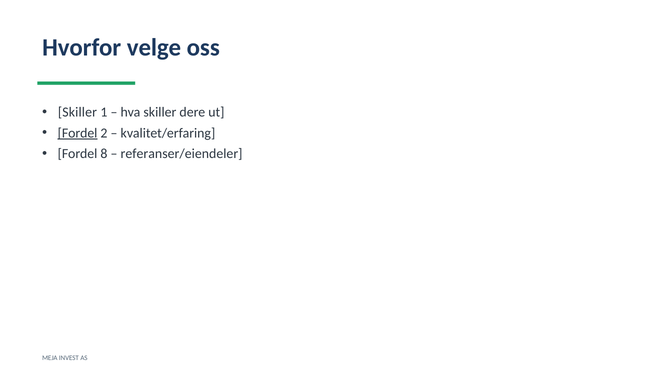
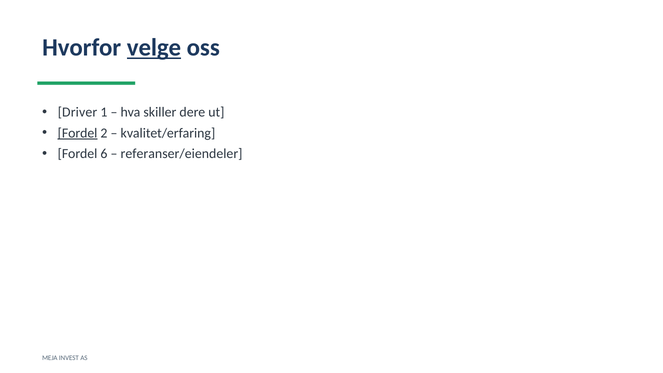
velge underline: none -> present (154, 47)
Skiller: Skiller -> Driver (77, 112)
8: 8 -> 6 (104, 154)
